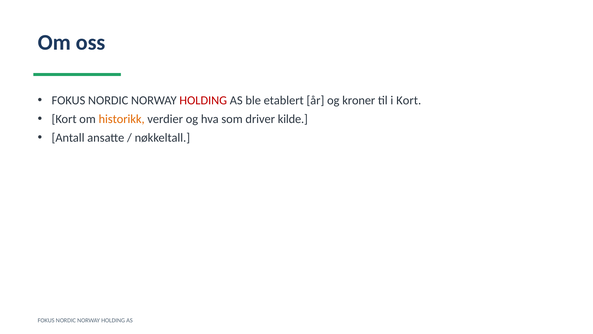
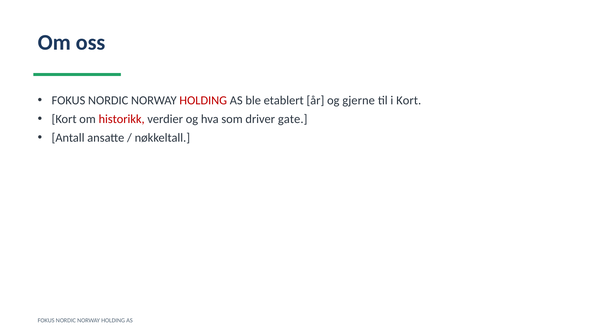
kroner: kroner -> gjerne (359, 100)
historikk colour: orange -> red (122, 119)
kilde: kilde -> gate (293, 119)
